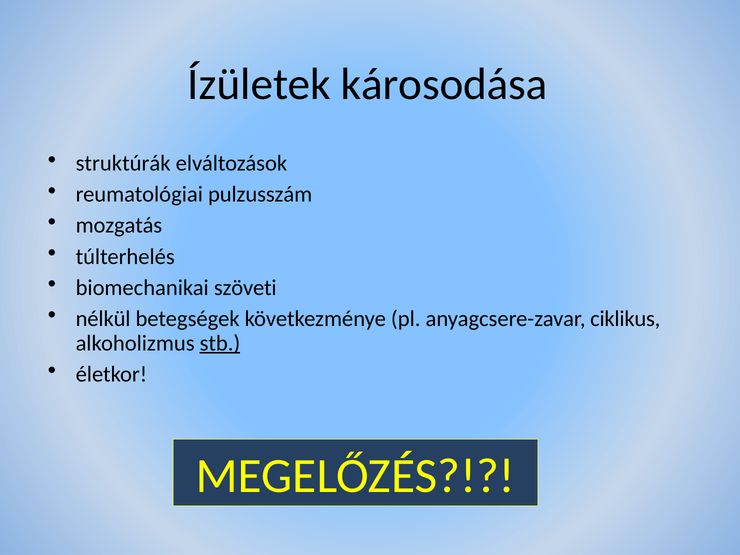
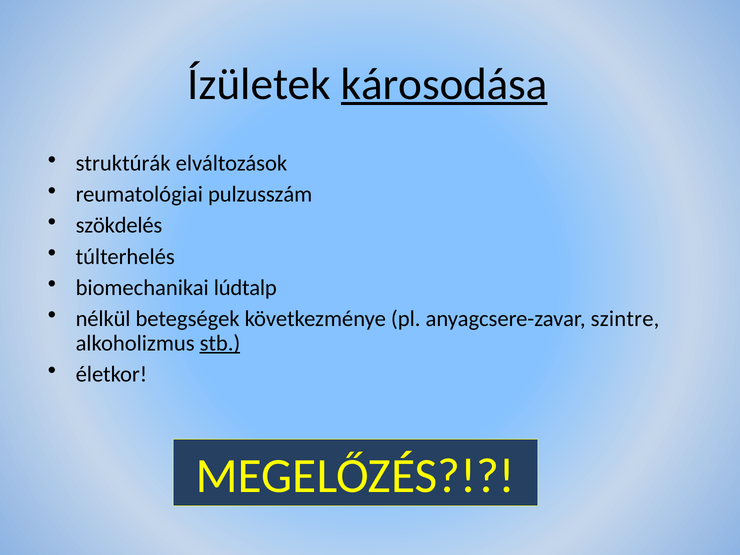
károsodása underline: none -> present (444, 84)
mozgatás: mozgatás -> szökdelés (119, 225)
szöveti: szöveti -> lúdtalp (245, 288)
ciklikus: ciklikus -> szintre (625, 319)
